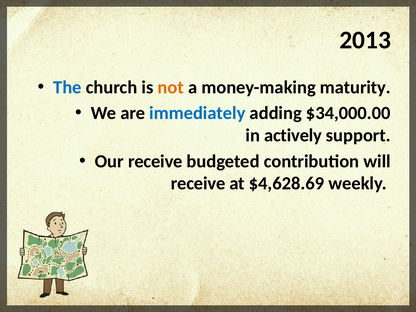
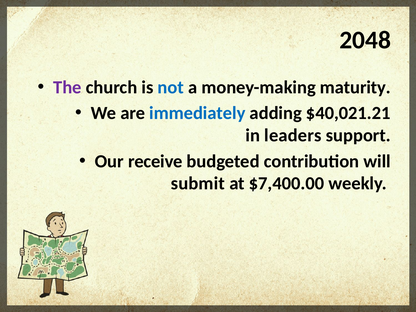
2013: 2013 -> 2048 (365, 40)
The colour: blue -> purple (67, 87)
not colour: orange -> blue (171, 87)
$34,000.00: $34,000.00 -> $40,021.21 (348, 113)
actively: actively -> leaders (293, 135)
receive: receive -> submit (198, 183)
$4,628.69: $4,628.69 -> $7,400.00 (287, 183)
